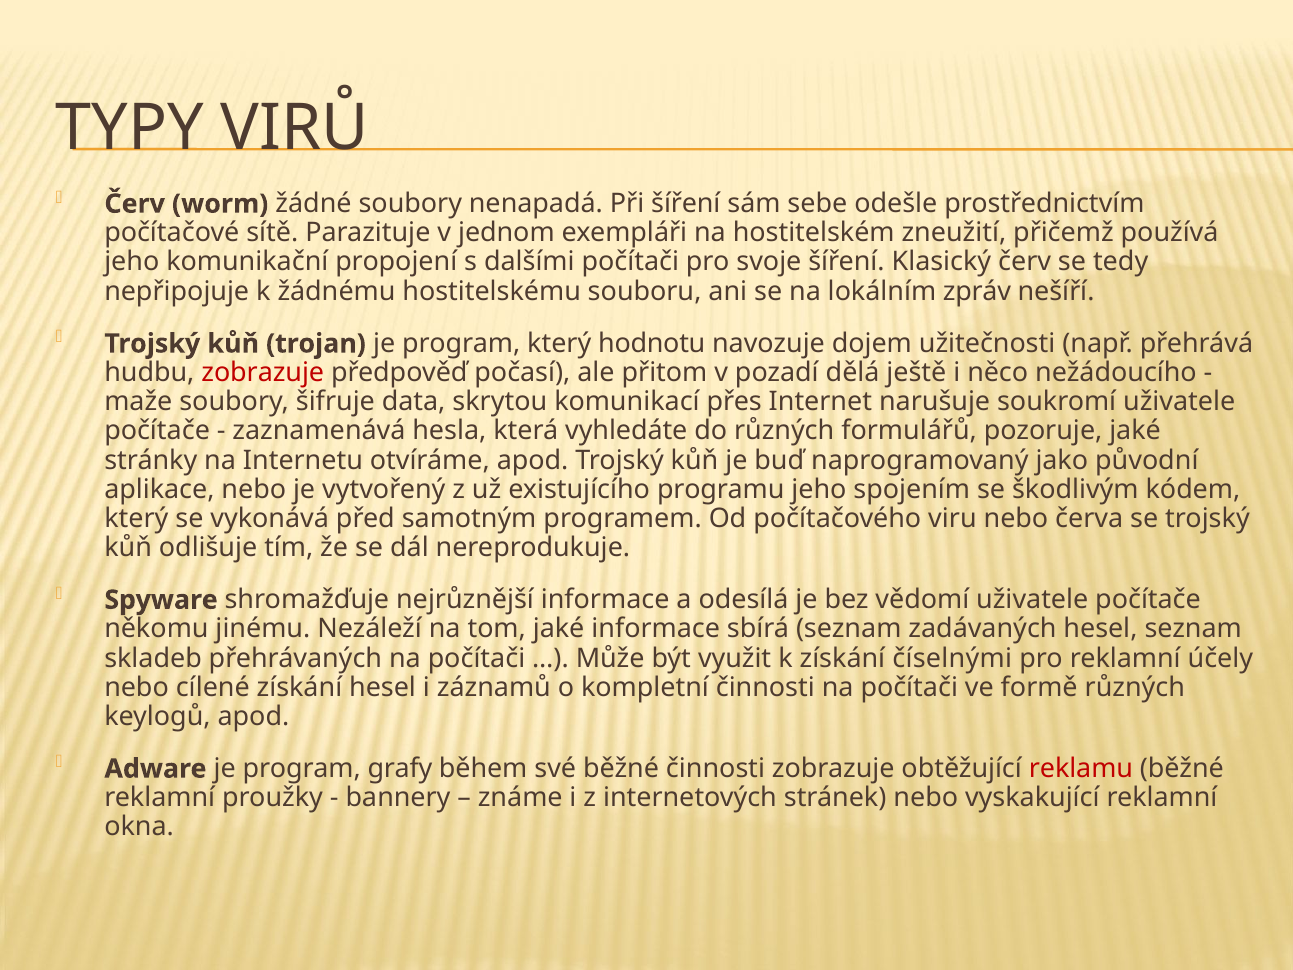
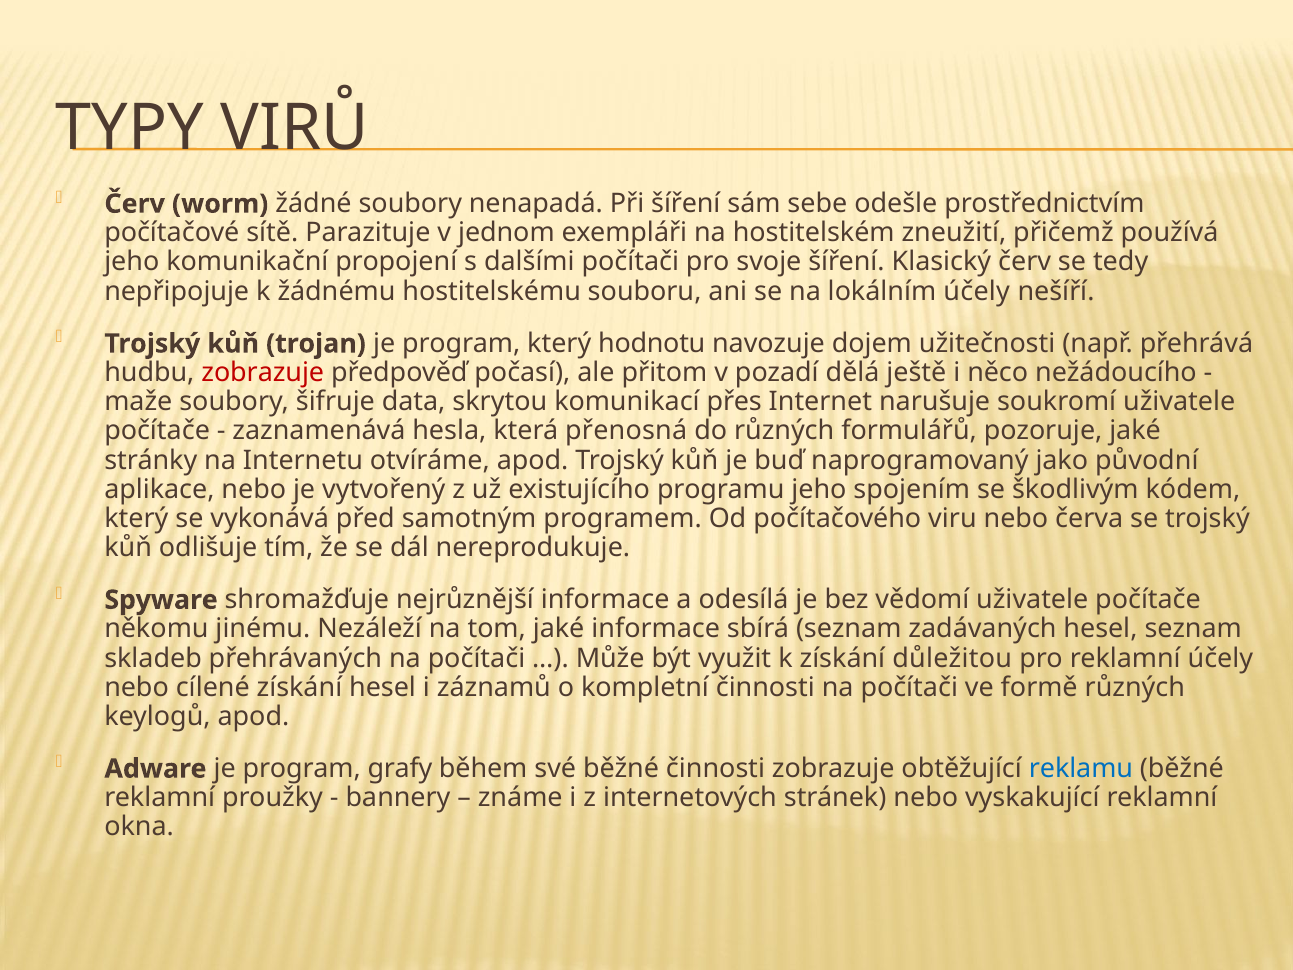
lokálním zpráv: zpráv -> účely (977, 291)
vyhledáte: vyhledáte -> přenosná (626, 431)
číselnými: číselnými -> důležitou (952, 658)
reklamu colour: red -> blue (1081, 769)
